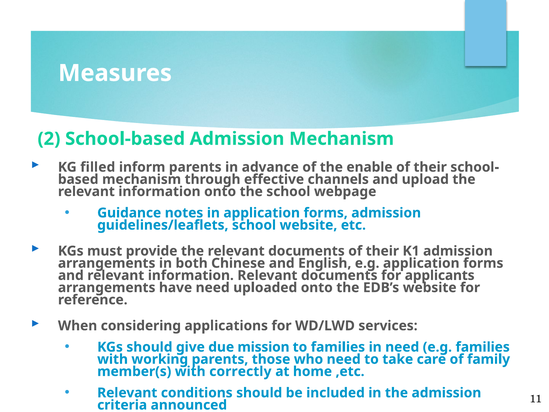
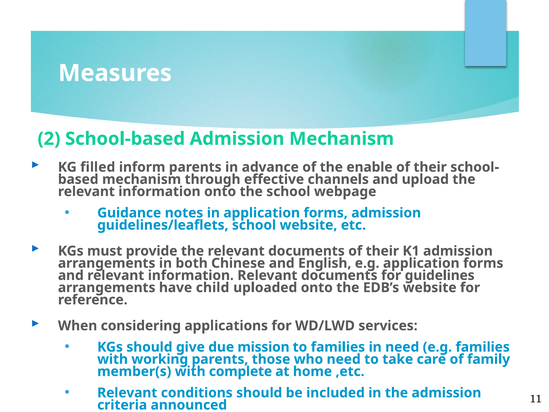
applicants: applicants -> guidelines (440, 275)
have need: need -> child (213, 287)
correctly: correctly -> complete (241, 371)
